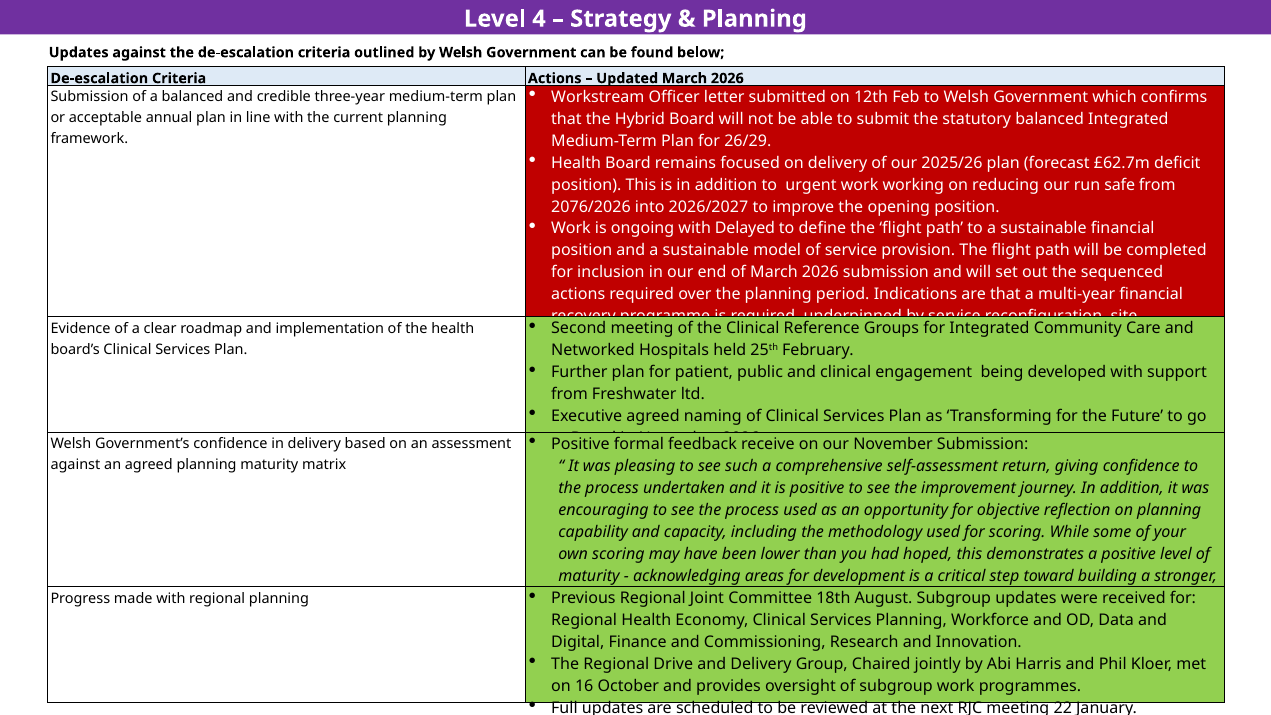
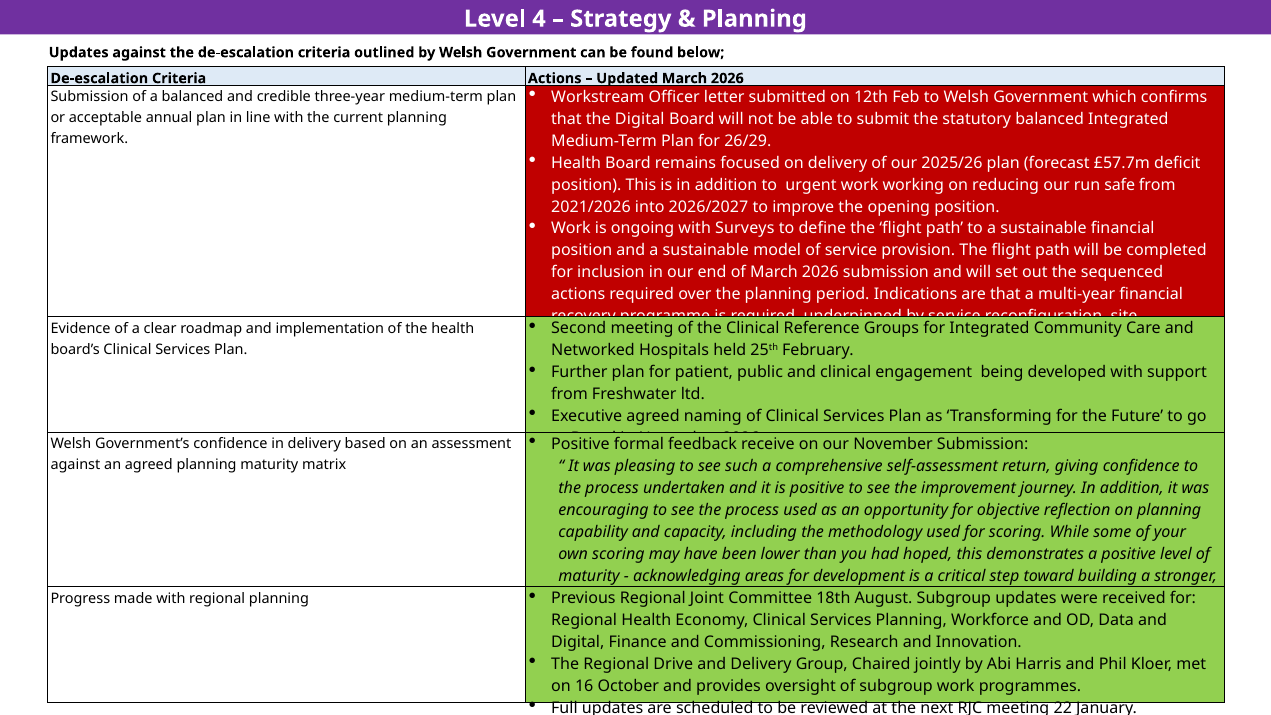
the Hybrid: Hybrid -> Digital (640, 119)
£62.7m: £62.7m -> £57.7m (1122, 163)
2076/2026: 2076/2026 -> 2021/2026 (591, 207)
Delayed: Delayed -> Surveys (745, 229)
